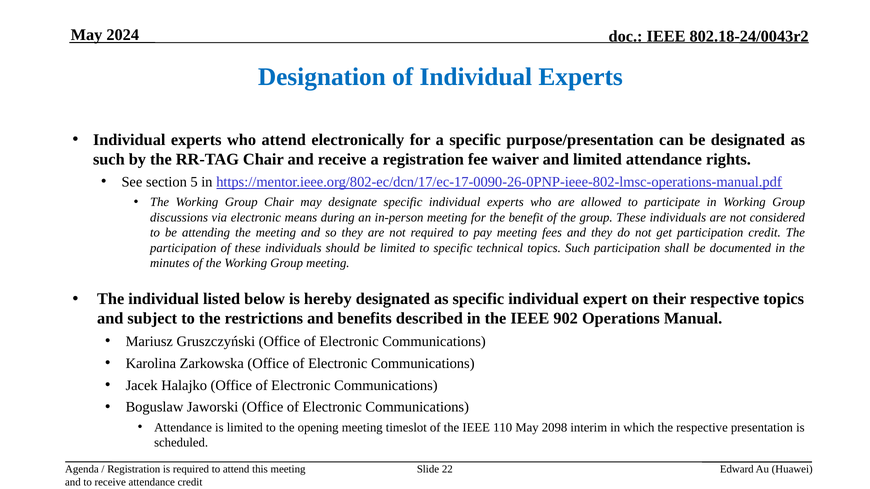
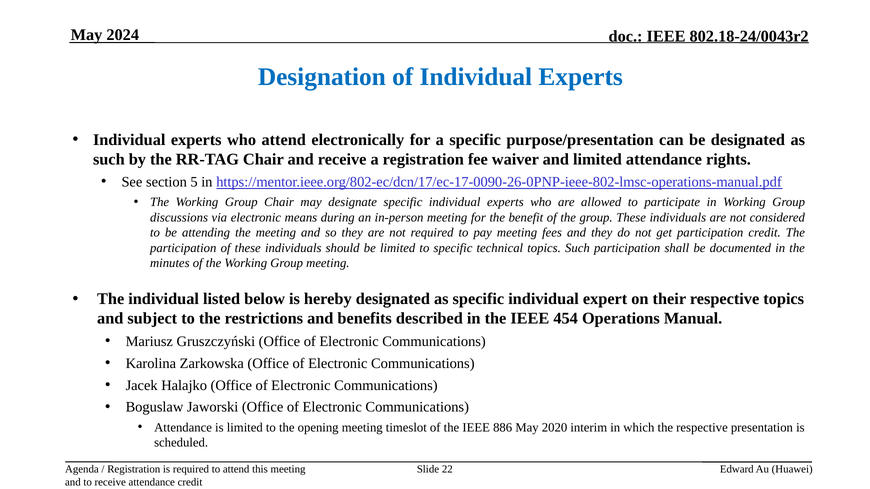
902: 902 -> 454 (566, 319)
110: 110 -> 886 (503, 428)
2098: 2098 -> 2020 (555, 428)
